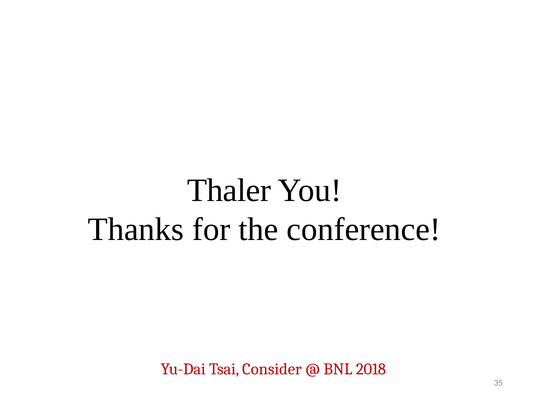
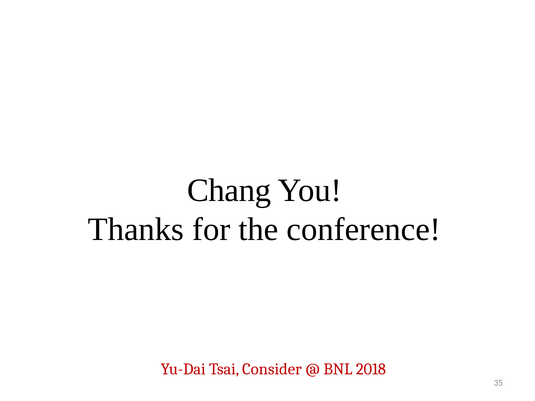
Thaler: Thaler -> Chang (229, 190)
